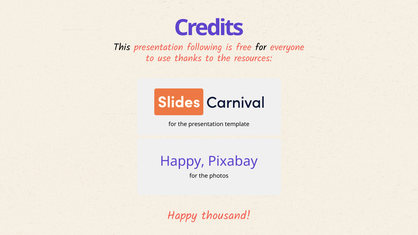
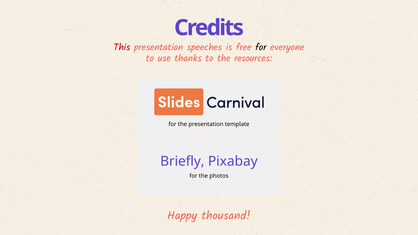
This colour: black -> red (122, 47)
following: following -> speeches (205, 47)
Happy: Happy -> Briefly (182, 162)
